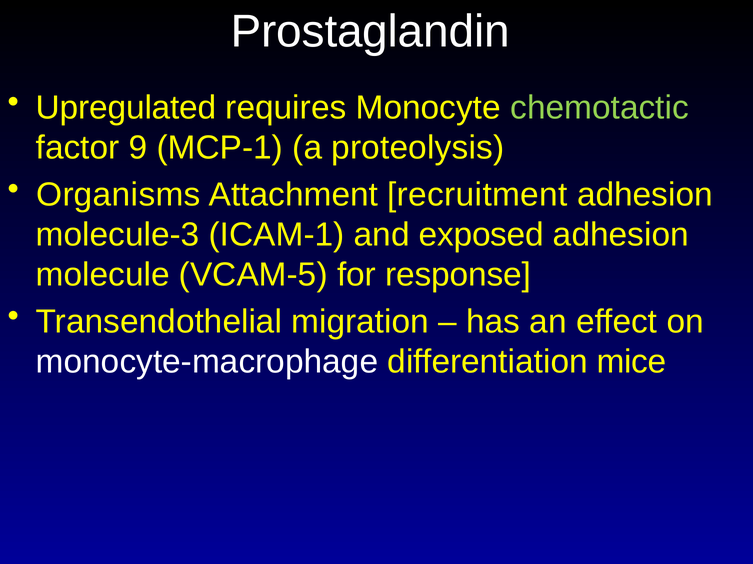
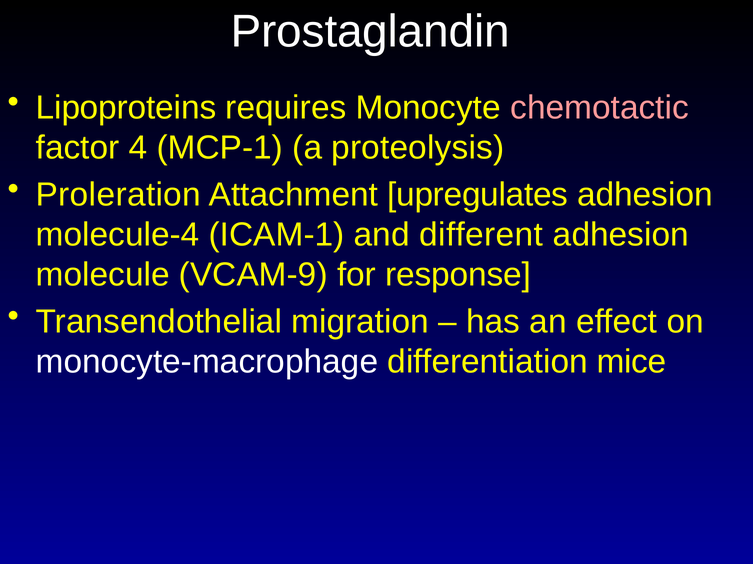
Upregulated: Upregulated -> Lipoproteins (126, 108)
chemotactic colour: light green -> pink (600, 108)
9: 9 -> 4 (138, 148)
Organisms: Organisms -> Proleration (118, 195)
recruitment: recruitment -> upregulates (478, 195)
molecule-3: molecule-3 -> molecule-4 (118, 235)
exposed: exposed -> different (481, 235)
VCAM-5: VCAM-5 -> VCAM-9 (253, 275)
